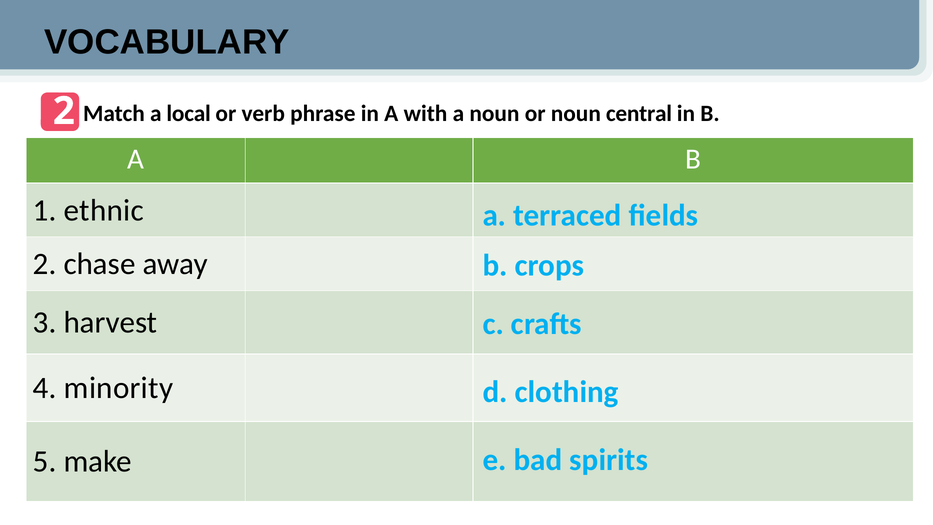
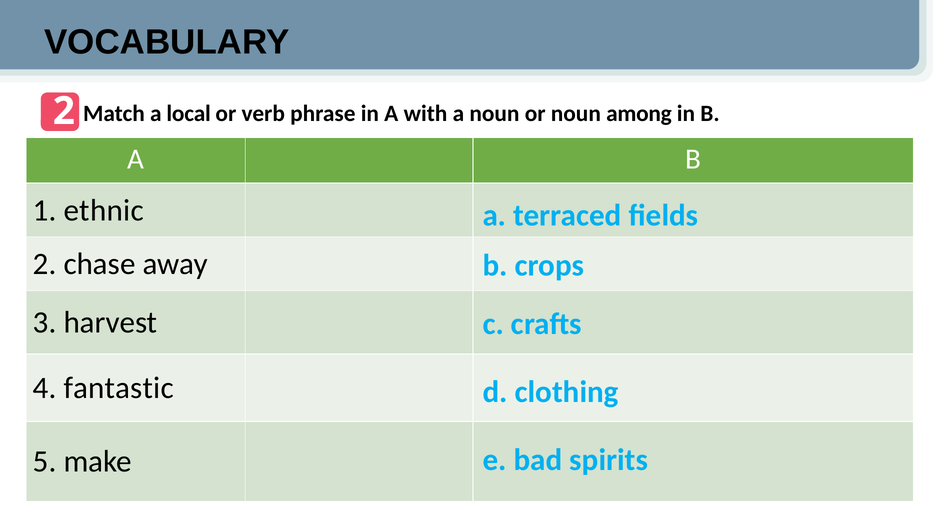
central: central -> among (639, 113)
minority: minority -> fantastic (119, 388)
